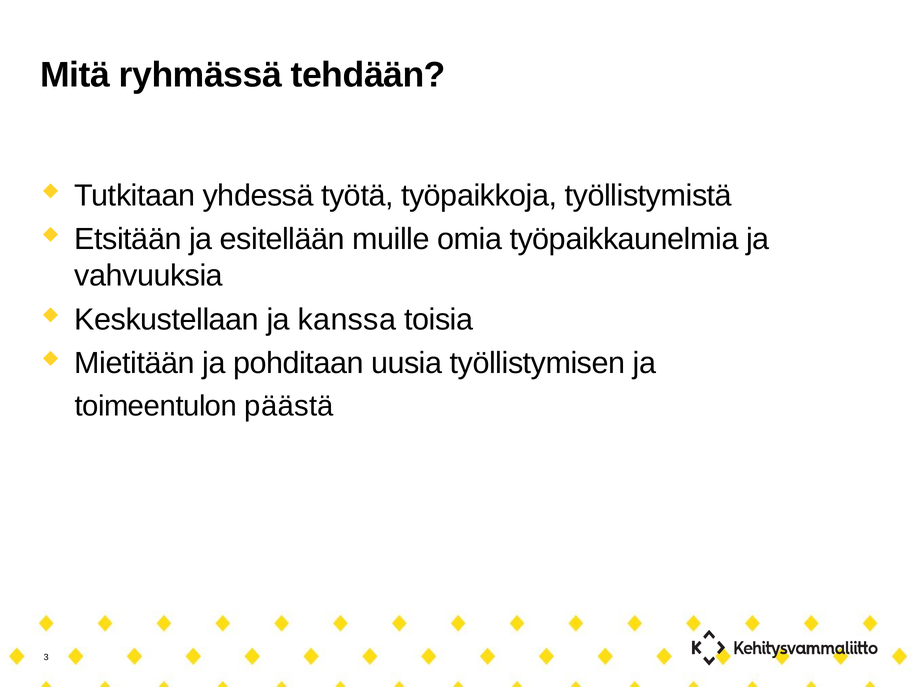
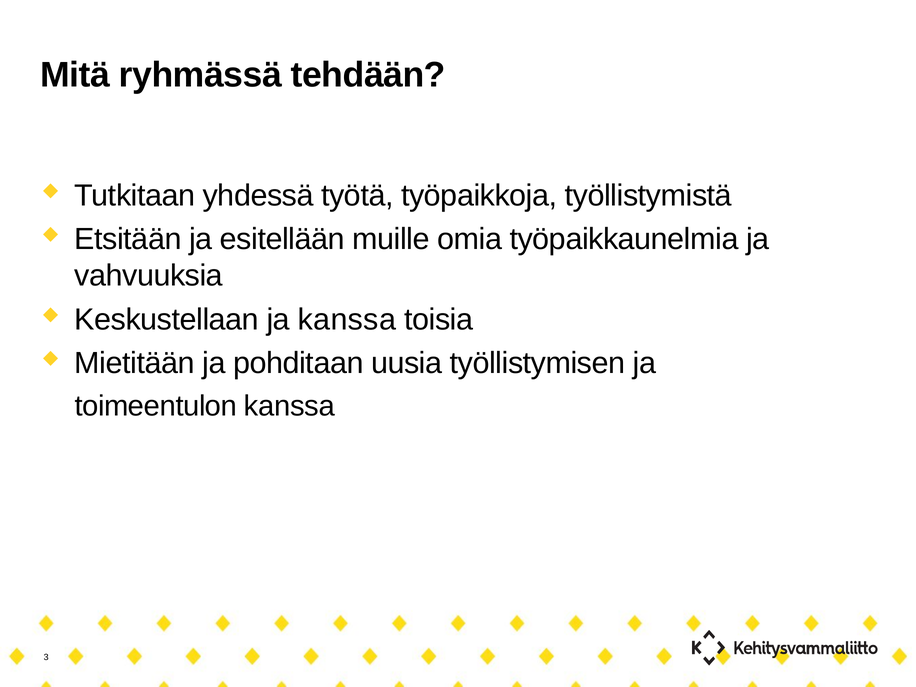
toimeentulon päästä: päästä -> kanssa (289, 406)
